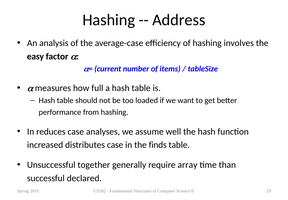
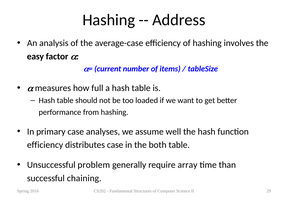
reduces: reduces -> primary (51, 131)
increased: increased -> efficiency (45, 144)
finds: finds -> both (158, 144)
together: together -> problem (94, 164)
declared: declared -> chaining (84, 178)
